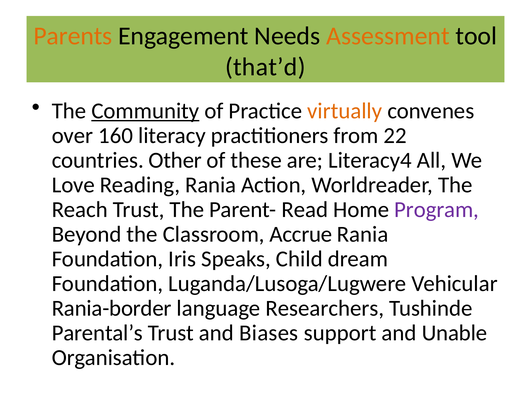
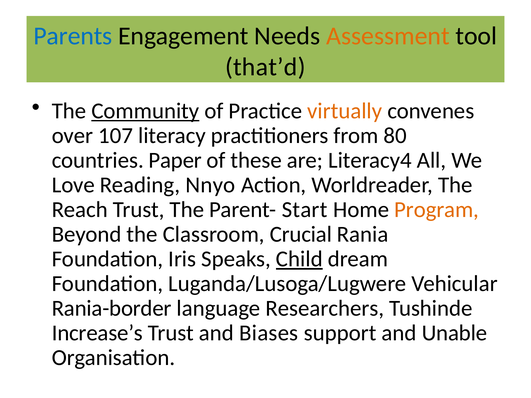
Parents colour: orange -> blue (73, 36)
160: 160 -> 107 (116, 136)
22: 22 -> 80 (395, 136)
Other: Other -> Paper (175, 160)
Reading Rania: Rania -> Nnyo (210, 185)
Read: Read -> Start (305, 210)
Program colour: purple -> orange (437, 210)
Accrue: Accrue -> Crucial (301, 234)
Child underline: none -> present (299, 259)
Parental’s: Parental’s -> Increase’s (97, 333)
